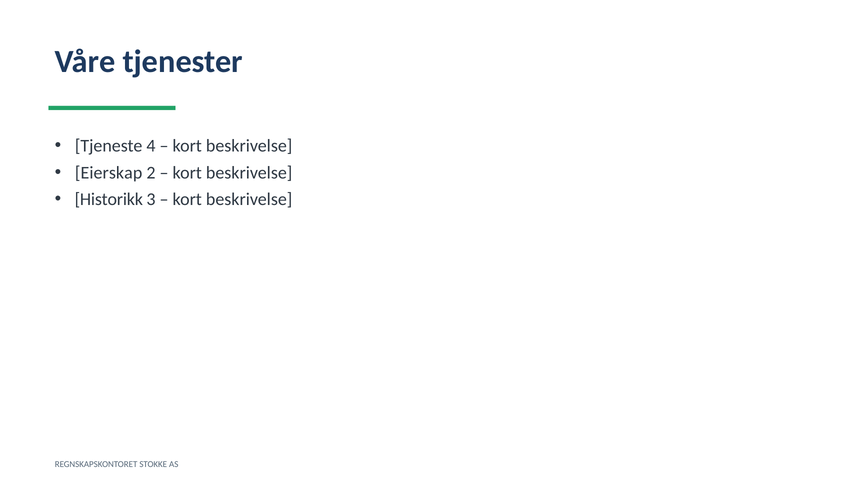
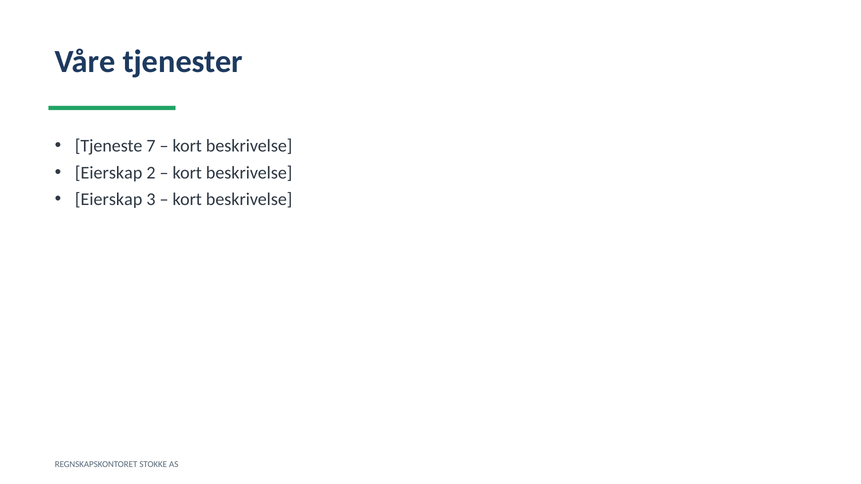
4: 4 -> 7 (151, 146)
Historikk: Historikk -> Eierskap (109, 200)
